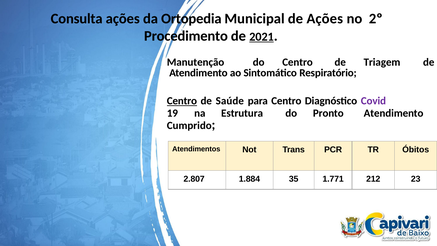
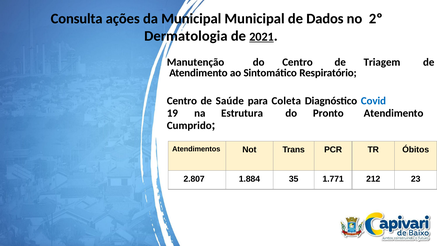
da Ortopedia: Ortopedia -> Municipal (191, 19)
de Ações: Ações -> Dados (325, 19)
Procedimento: Procedimento -> Dermatologia (186, 36)
Centro underline: present -> none (182, 101)
para Centro: Centro -> Coleta (286, 101)
Covid colour: purple -> blue (373, 101)
